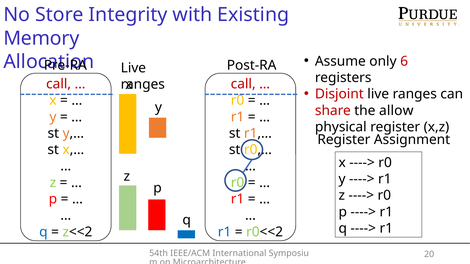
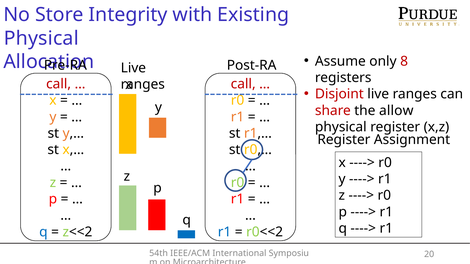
Memory: Memory -> Physical (41, 38)
6: 6 -> 8 (404, 61)
